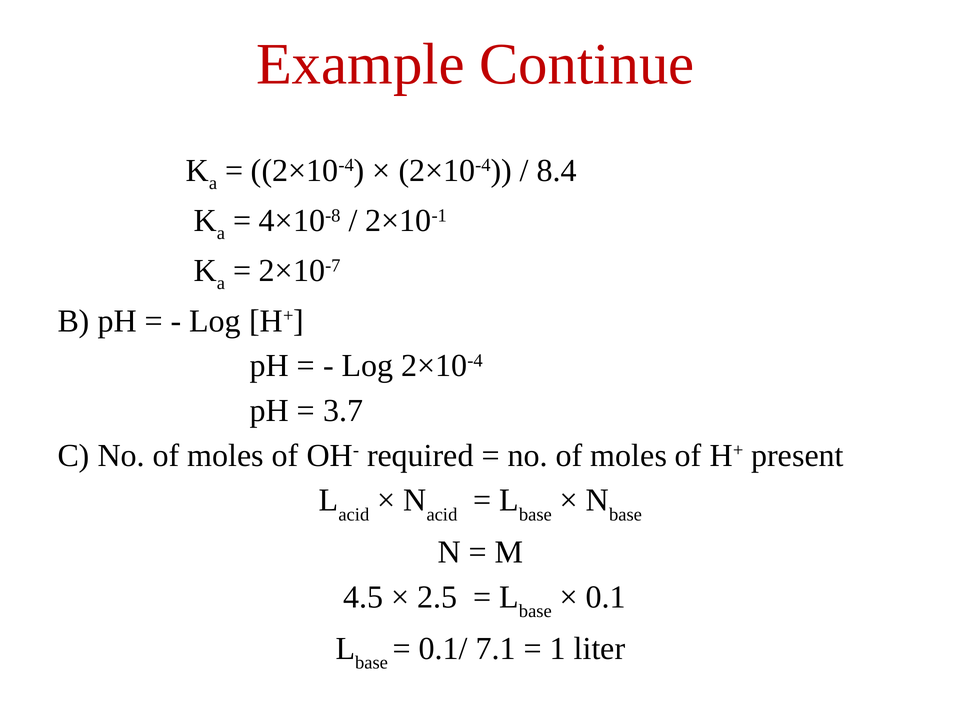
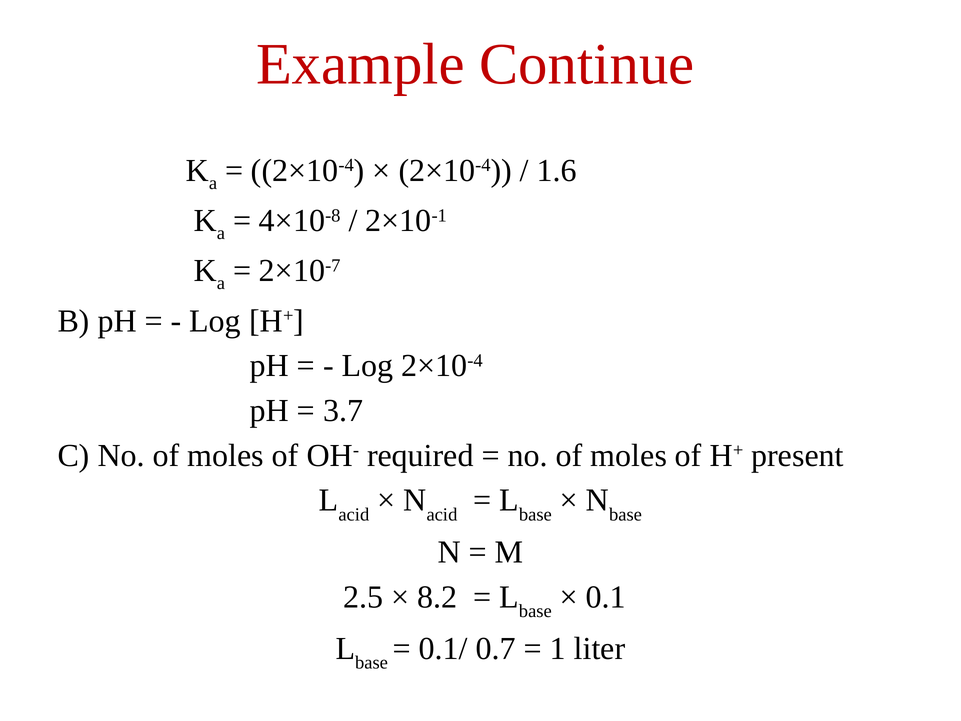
8.4: 8.4 -> 1.6 (557, 170)
4.5: 4.5 -> 2.5 (363, 597)
2.5: 2.5 -> 8.2 (437, 597)
7.1: 7.1 -> 0.7 (496, 649)
